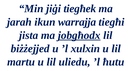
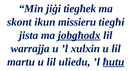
jarah: jarah -> skont (19, 22)
warrajja: warrajja -> missieru (77, 22)
biżżejjed: biżżejjed -> warrajja (30, 49)
ħutu underline: none -> present (114, 62)
